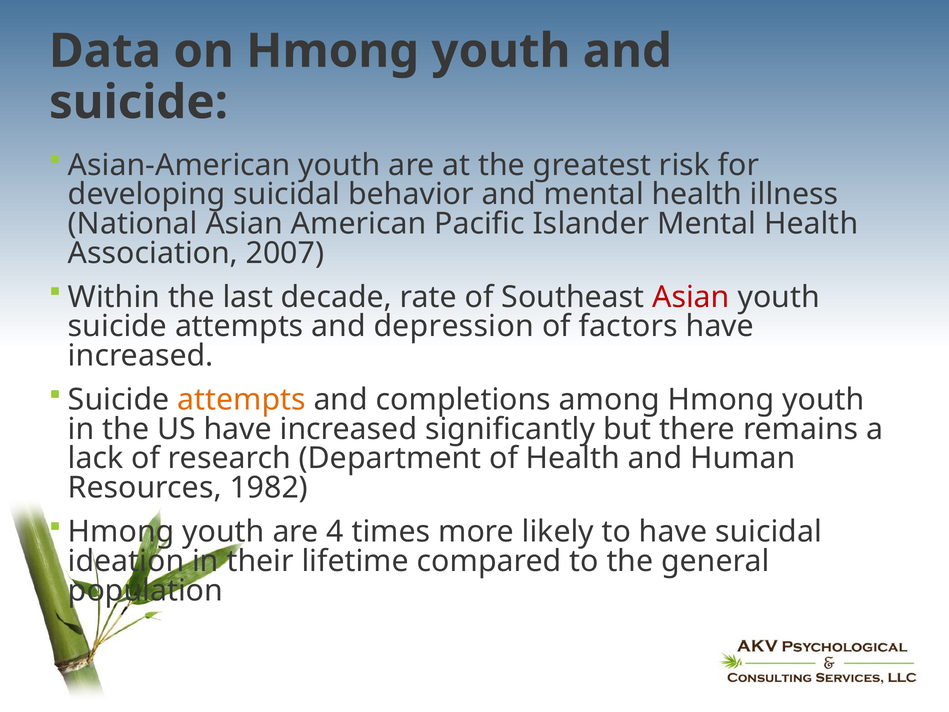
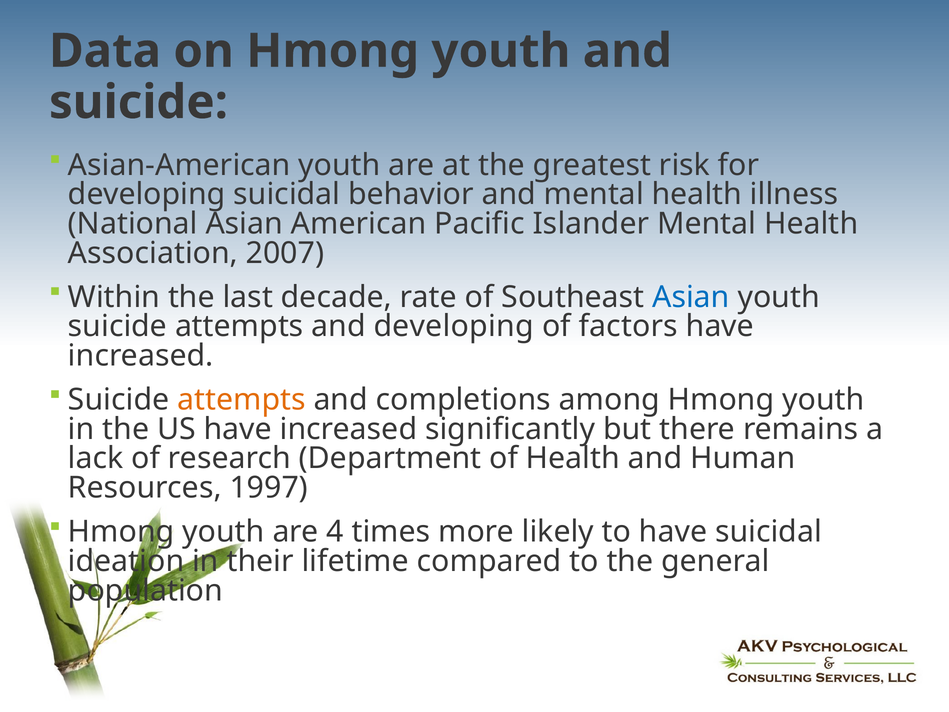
Asian colour: red -> blue (691, 297)
and depression: depression -> developing (454, 326)
1982: 1982 -> 1997 (269, 488)
